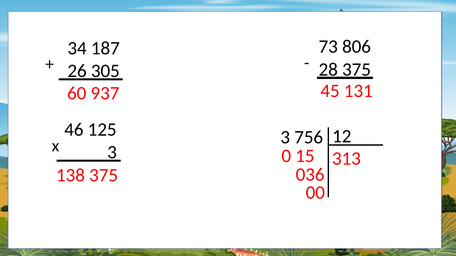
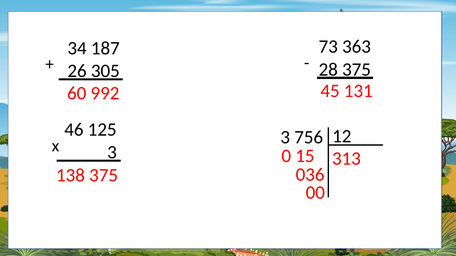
806: 806 -> 363 (357, 47)
937: 937 -> 992 (105, 94)
